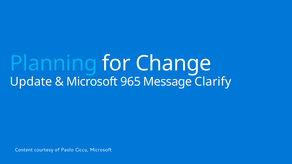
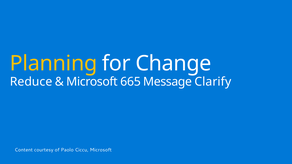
Planning colour: light blue -> yellow (54, 64)
Update: Update -> Reduce (31, 82)
965: 965 -> 665 (131, 82)
